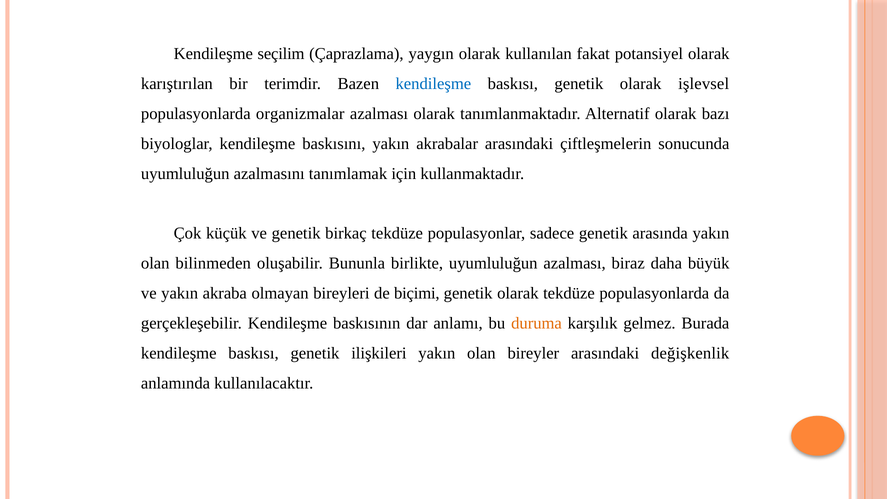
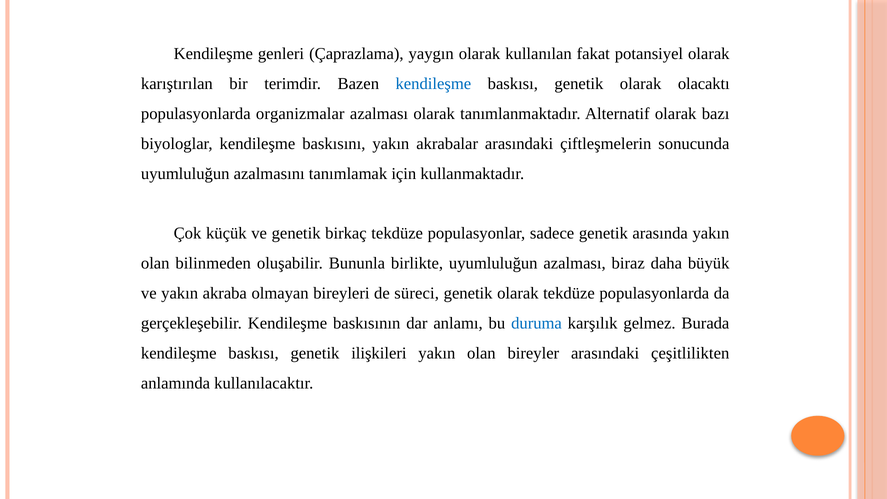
seçilim: seçilim -> genleri (281, 54)
işlevsel: işlevsel -> olacaktı (704, 84)
biçimi: biçimi -> süreci (417, 293)
duruma colour: orange -> blue (537, 323)
değişkenlik: değişkenlik -> çeşitlilikten (690, 353)
